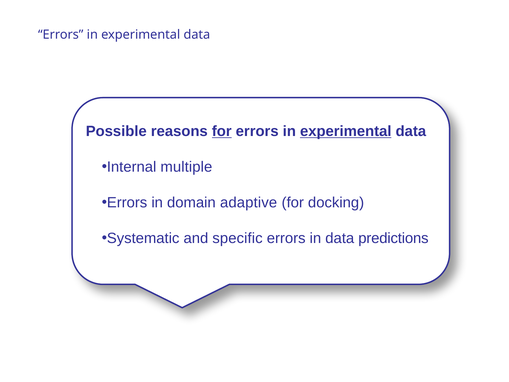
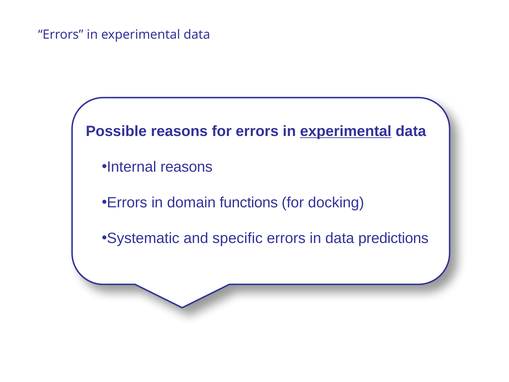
for underline: present -> none (222, 131)
Internal multiple: multiple -> reasons (186, 167)
adaptive: adaptive -> functions (249, 202)
